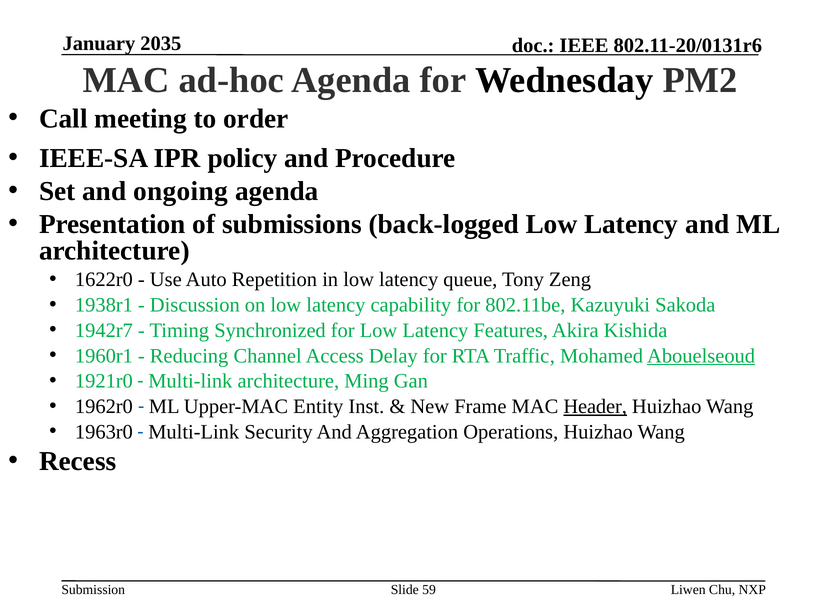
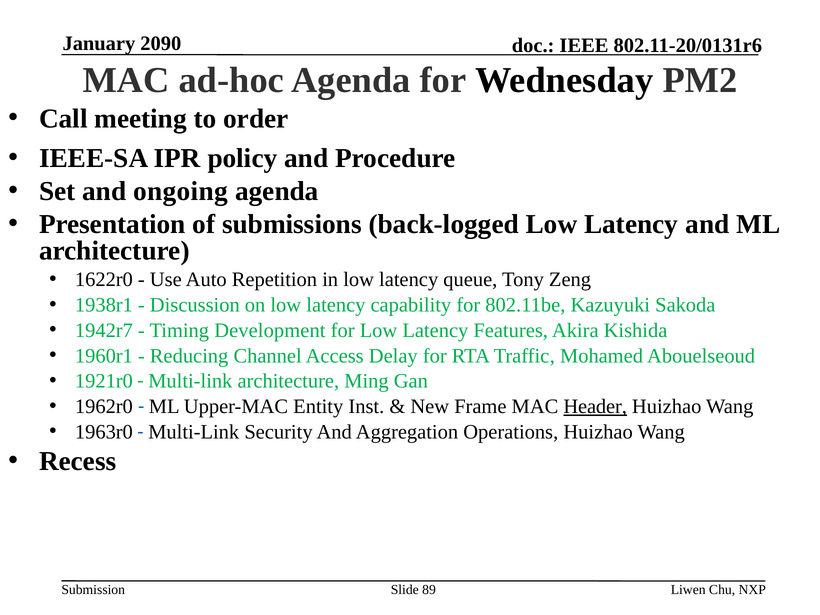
2035: 2035 -> 2090 (161, 43)
Synchronized: Synchronized -> Development (270, 330)
Abouelseoud underline: present -> none (701, 356)
59: 59 -> 89 (429, 590)
